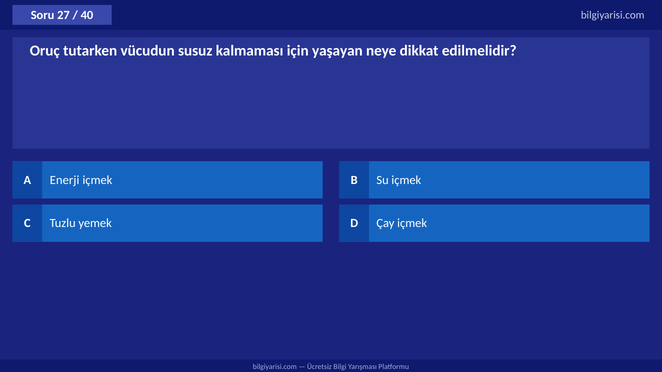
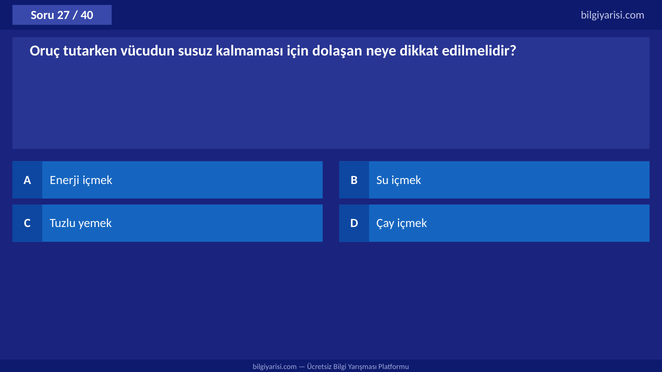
yaşayan: yaşayan -> dolaşan (337, 51)
